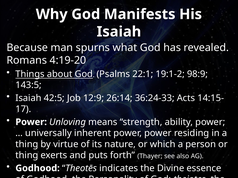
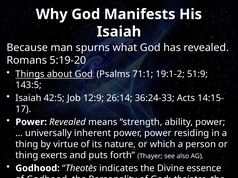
4:19-20: 4:19-20 -> 5:19-20 (68, 61)
22:1: 22:1 -> 71:1 (143, 74)
98:9: 98:9 -> 51:9 (197, 74)
Power Unloving: Unloving -> Revealed (68, 122)
